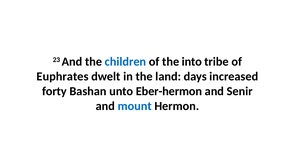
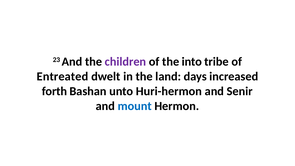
children colour: blue -> purple (125, 62)
Euphrates: Euphrates -> Entreated (63, 76)
forty: forty -> forth (54, 91)
Eber-hermon: Eber-hermon -> Huri-hermon (169, 91)
